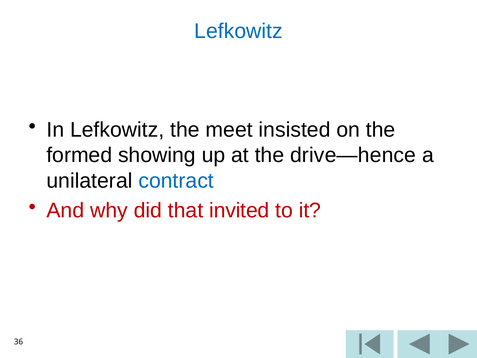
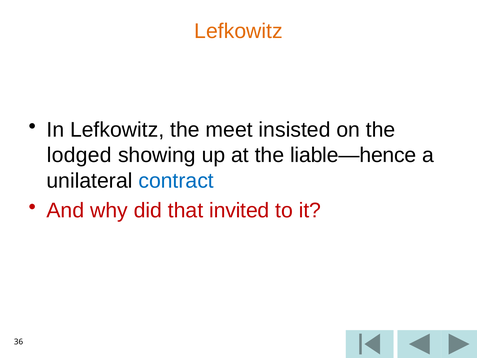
Lefkowitz colour: blue -> orange (238, 31)
formed: formed -> lodged (79, 155)
drive—hence: drive—hence -> liable—hence (353, 155)
